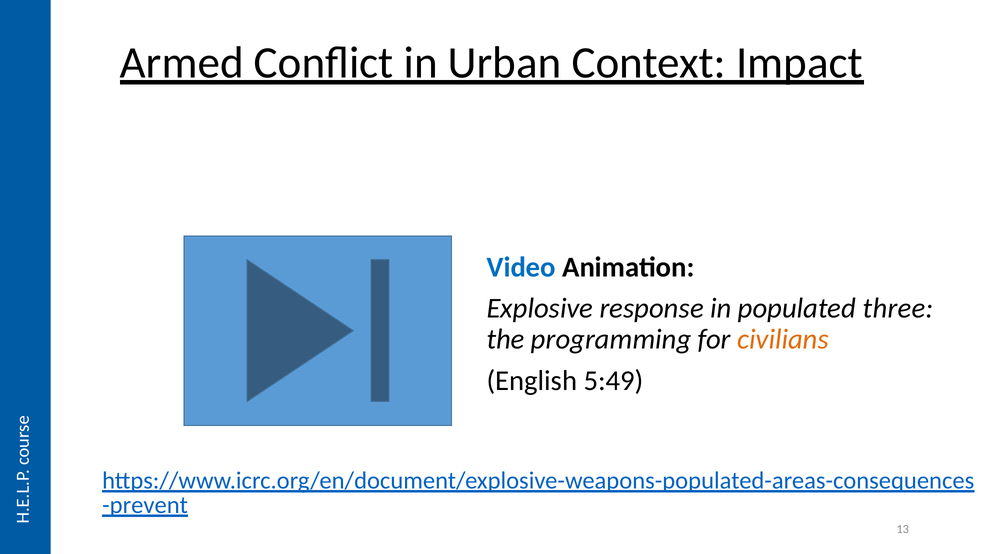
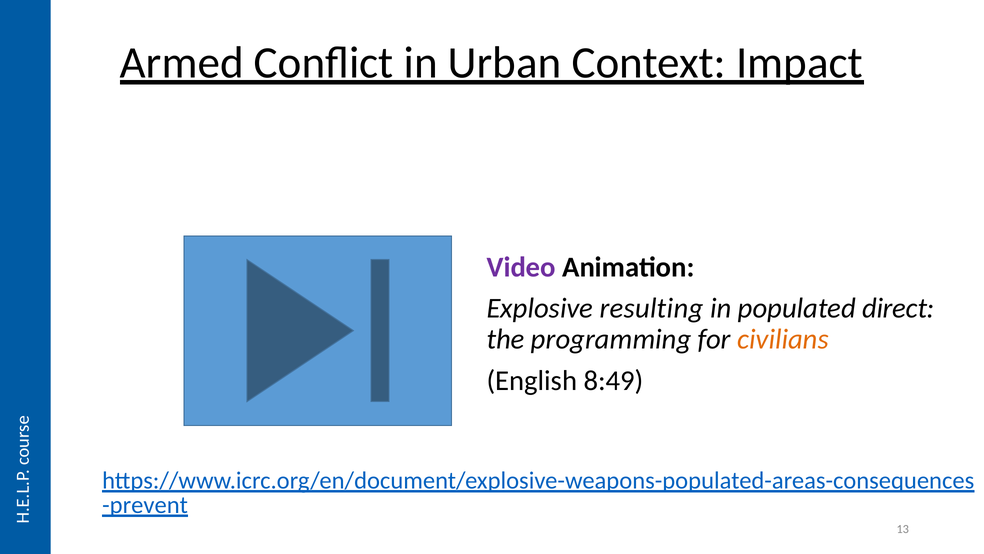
Video colour: blue -> purple (521, 267)
response: response -> resulting (652, 308)
three: three -> direct (898, 308)
5:49: 5:49 -> 8:49 (614, 380)
